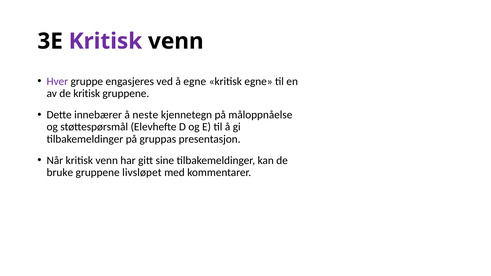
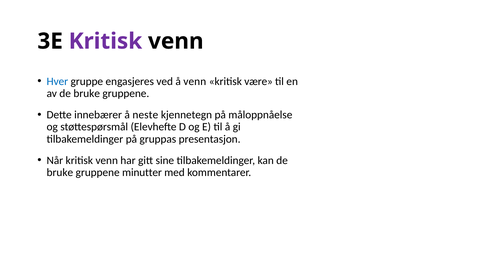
Hver colour: purple -> blue (57, 81)
å egne: egne -> venn (195, 81)
kritisk egne: egne -> være (259, 81)
av de kritisk: kritisk -> bruke (87, 93)
livsløpet: livsløpet -> minutter (142, 173)
